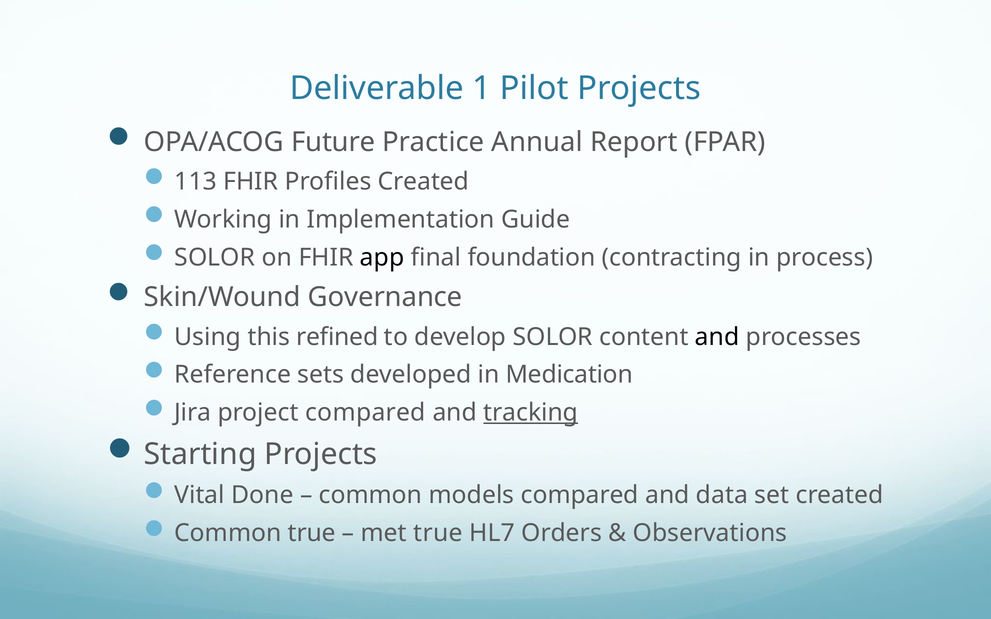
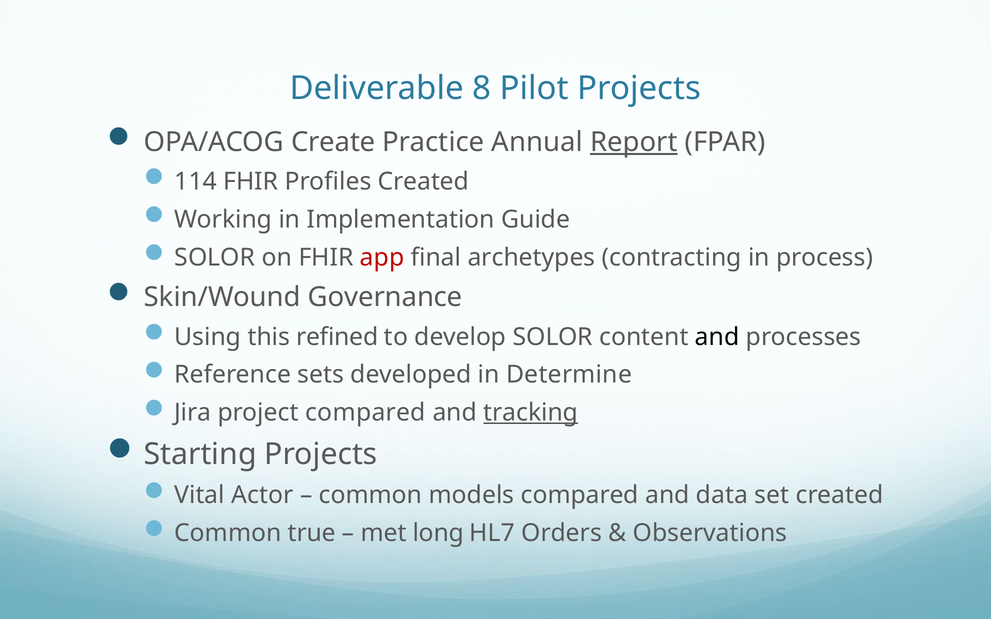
1: 1 -> 8 (482, 89)
Future: Future -> Create (333, 142)
Report underline: none -> present (634, 142)
113: 113 -> 114 (196, 182)
app colour: black -> red (382, 258)
foundation: foundation -> archetypes (531, 258)
Medication: Medication -> Determine (569, 375)
Done: Done -> Actor (262, 496)
met true: true -> long (438, 534)
